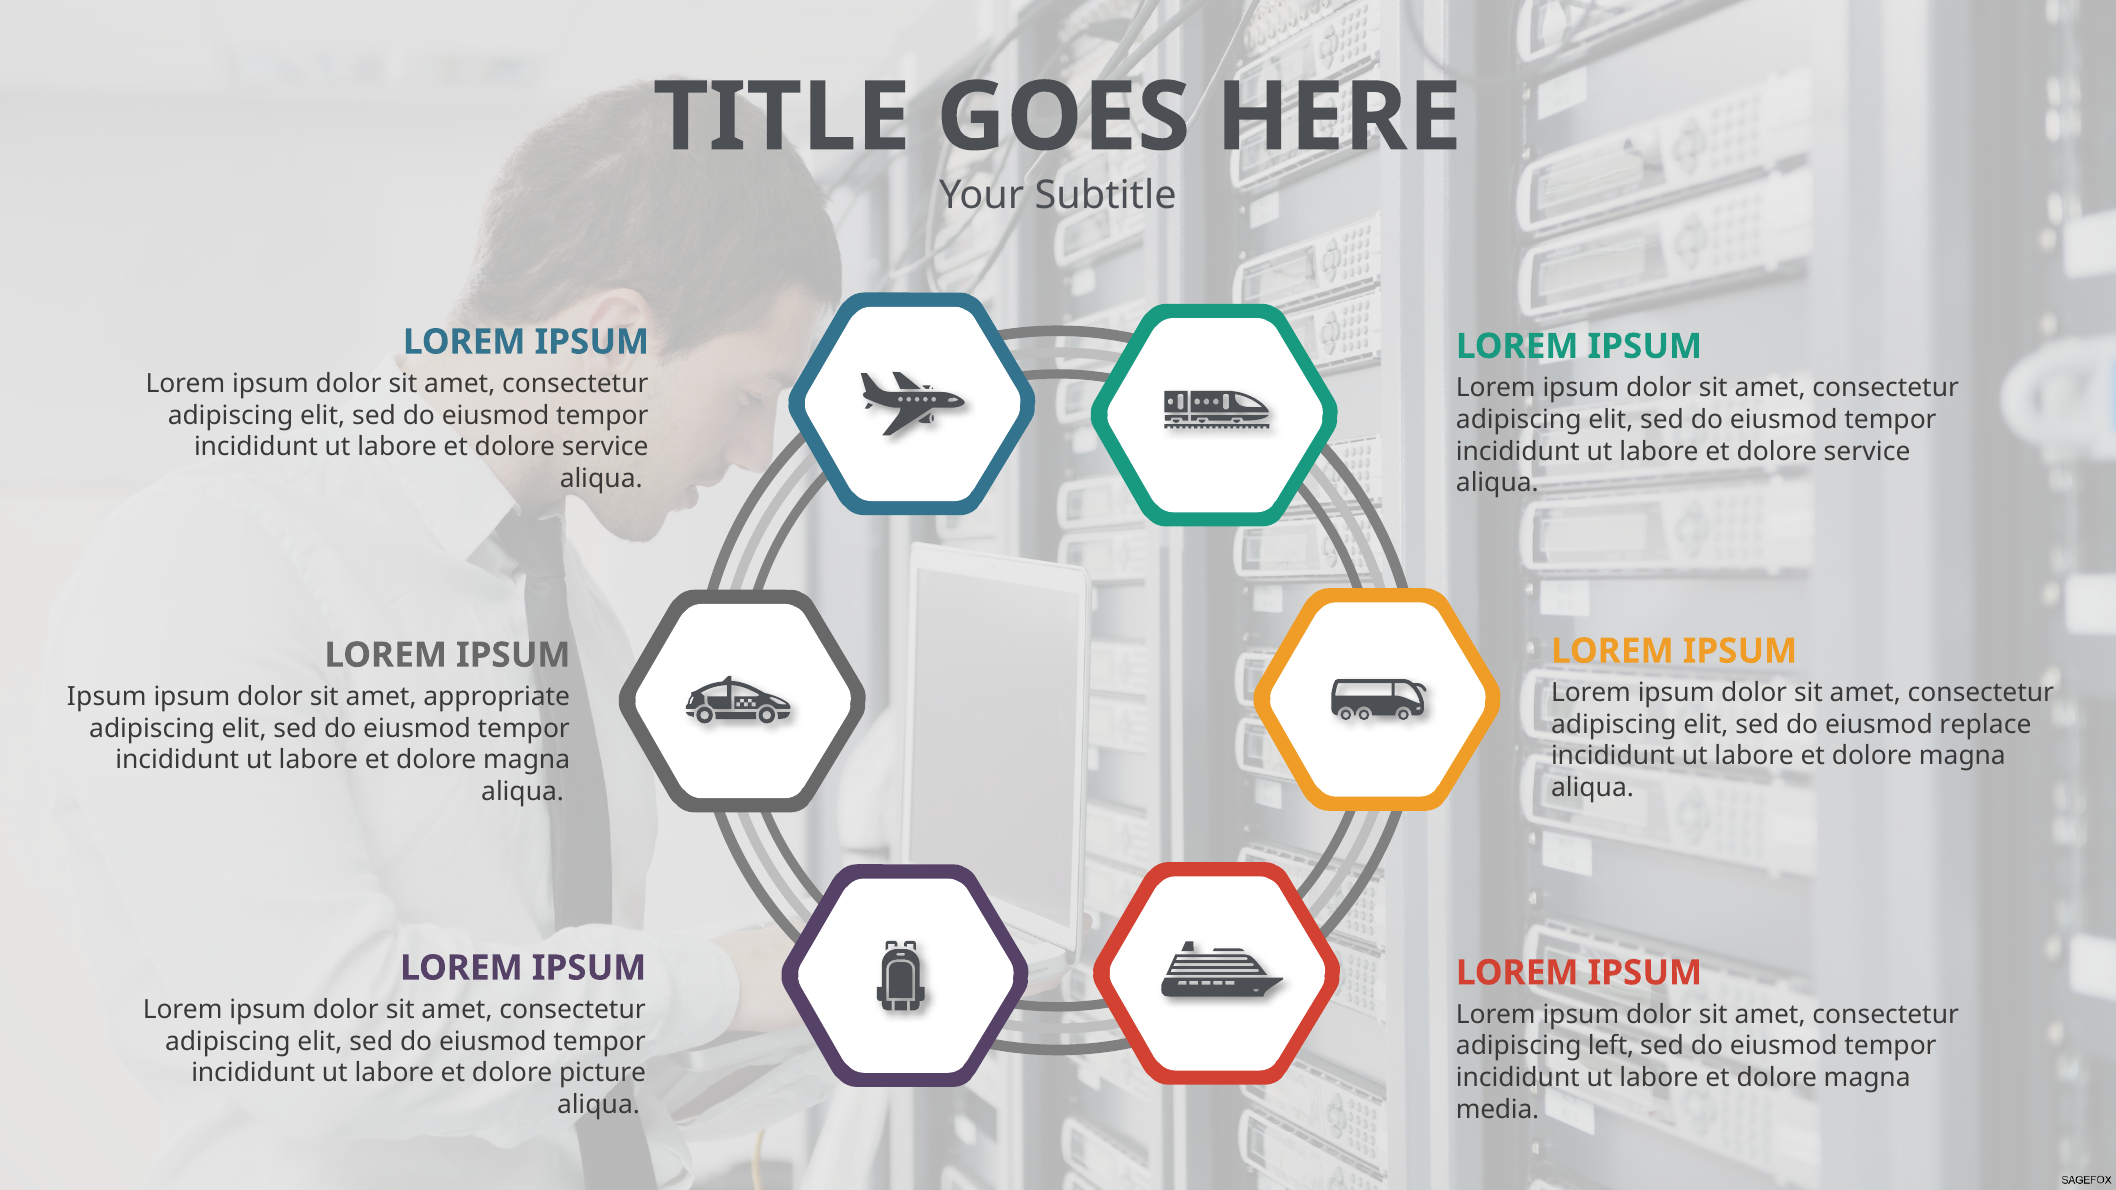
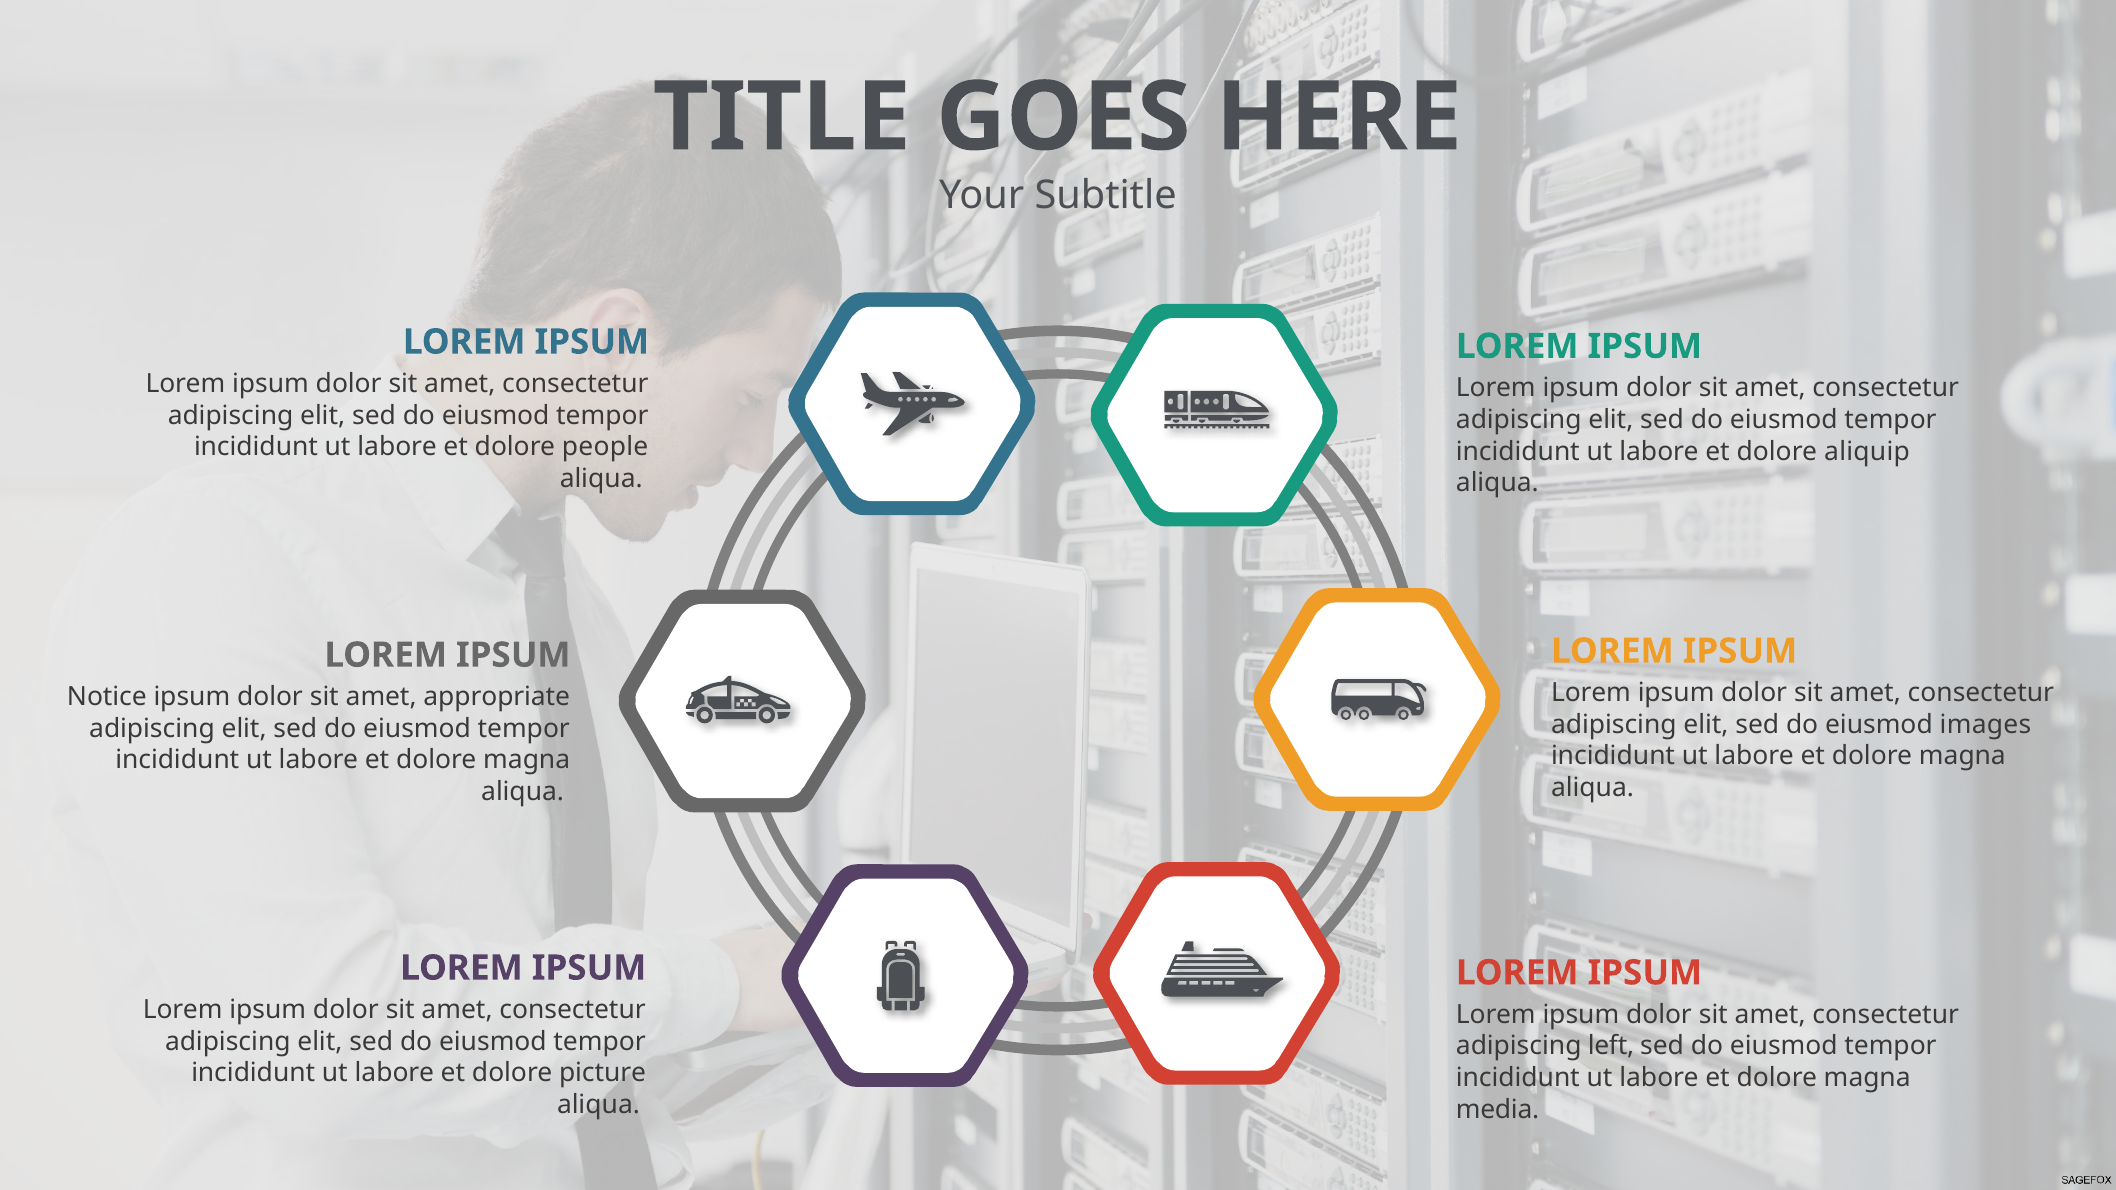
service: service -> people (605, 447)
service: service -> aliquip (1867, 452)
Ipsum: Ipsum -> Notice (107, 697)
replace: replace -> images (1985, 725)
